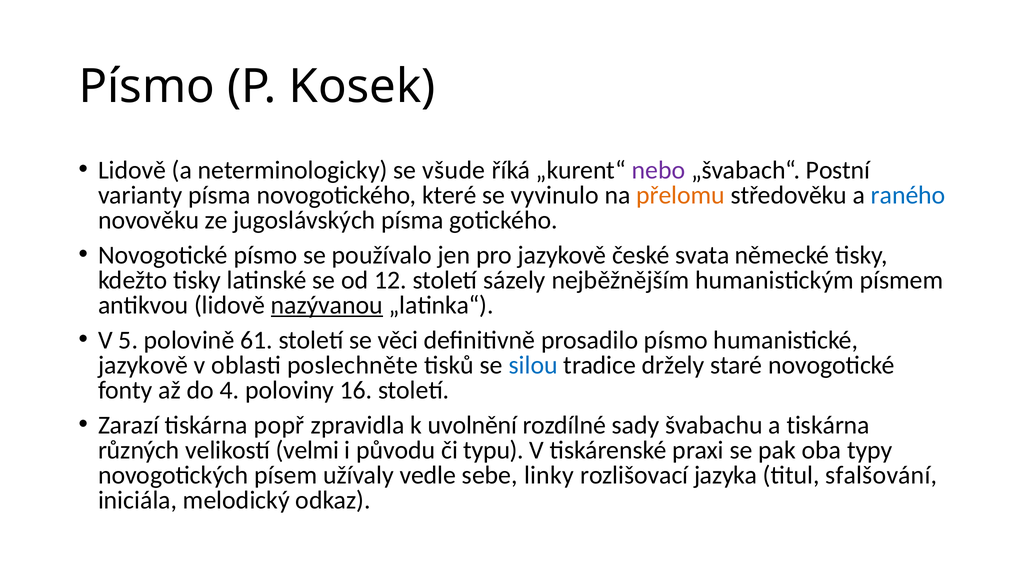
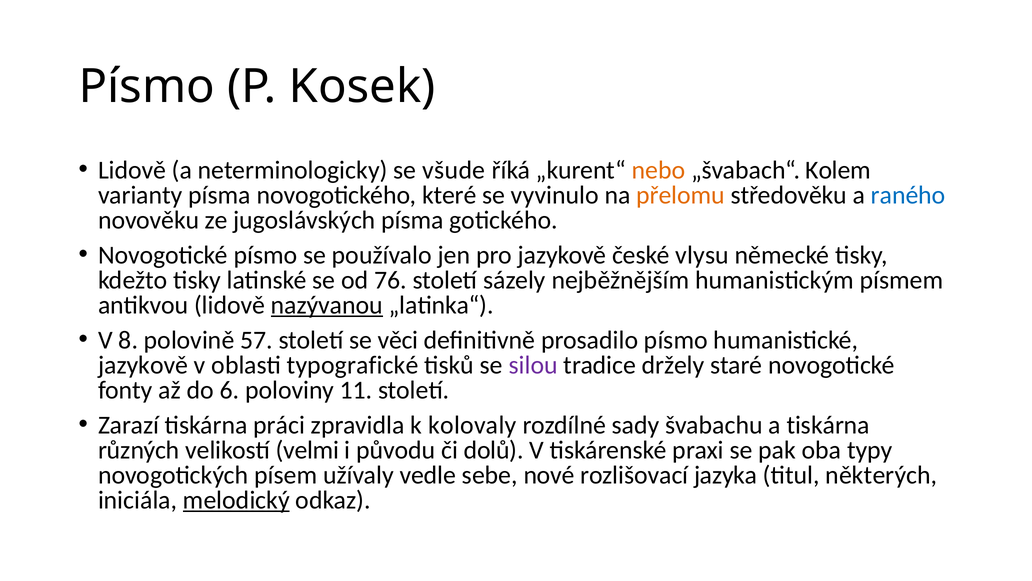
nebo colour: purple -> orange (659, 170)
Postní: Postní -> Kolem (838, 170)
svata: svata -> vlysu (702, 255)
12: 12 -> 76 (390, 280)
5: 5 -> 8 (128, 340)
61: 61 -> 57 (256, 340)
poslechněte: poslechněte -> typografické (353, 365)
silou colour: blue -> purple (533, 365)
4: 4 -> 6 (230, 390)
16: 16 -> 11 (356, 390)
popř: popř -> práci (279, 425)
uvolnění: uvolnění -> kolovaly (472, 425)
typu: typu -> dolů (494, 450)
linky: linky -> nové (549, 475)
sfalšování: sfalšování -> některých (881, 475)
melodický underline: none -> present (236, 500)
